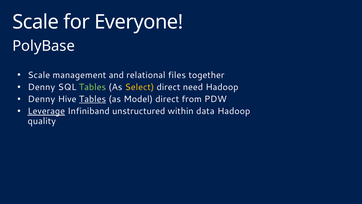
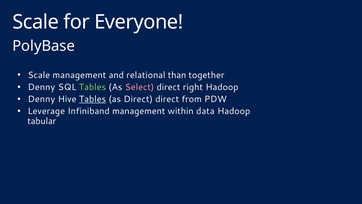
files: files -> than (177, 75)
Select colour: yellow -> pink (139, 87)
need: need -> right (193, 87)
as Model: Model -> Direct (138, 99)
Leverage underline: present -> none (46, 111)
Infiniband unstructured: unstructured -> management (139, 111)
quality: quality -> tabular (42, 121)
